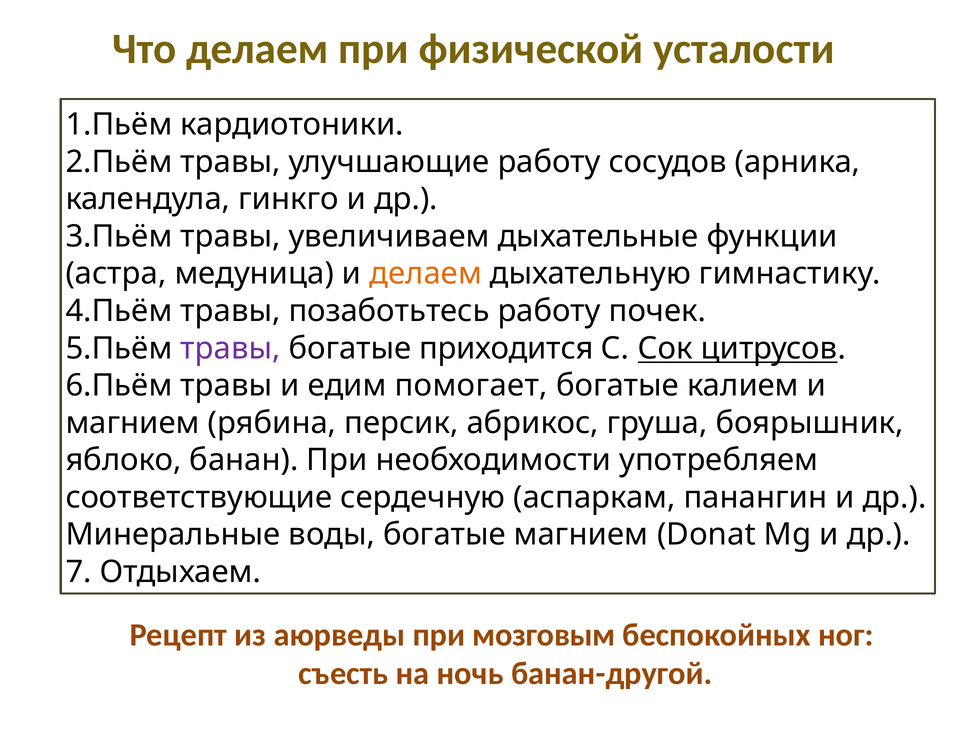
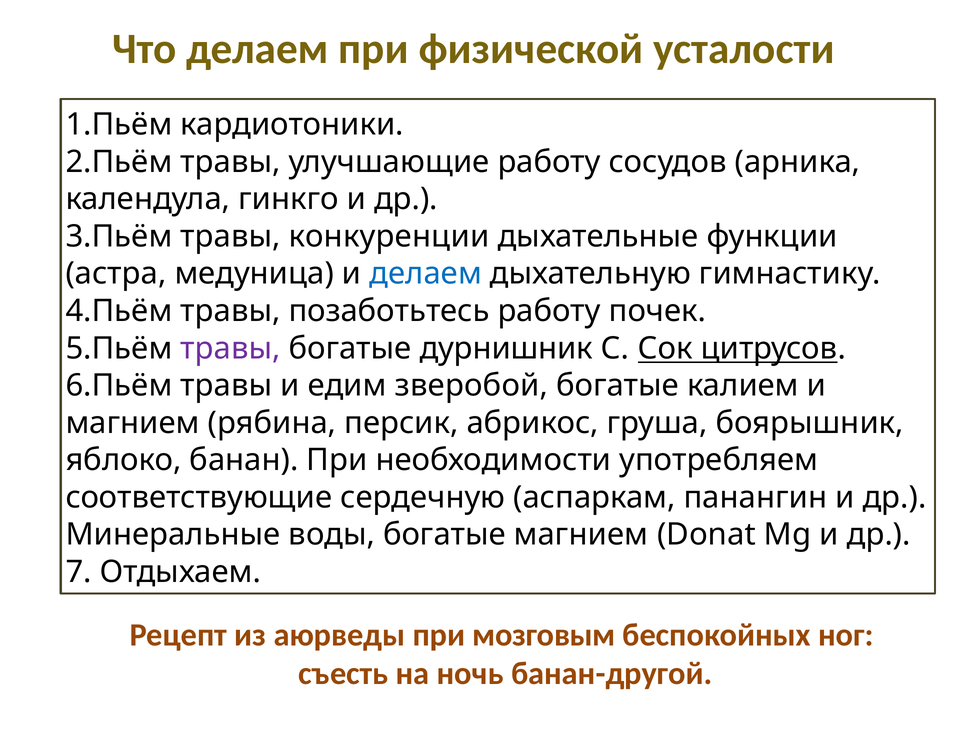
увеличиваем: увеличиваем -> конкуренции (389, 236)
делаем colour: orange -> blue (426, 274)
приходится: приходится -> дурнишник (506, 348)
помогает: помогает -> зверобой (471, 385)
